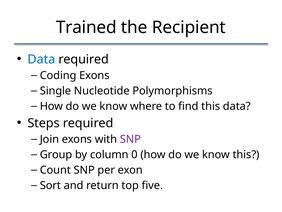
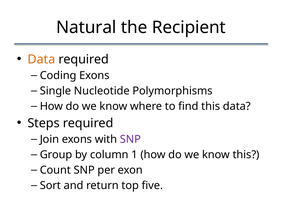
Trained: Trained -> Natural (86, 27)
Data colour: blue -> orange (41, 59)
0: 0 -> 1 (134, 154)
